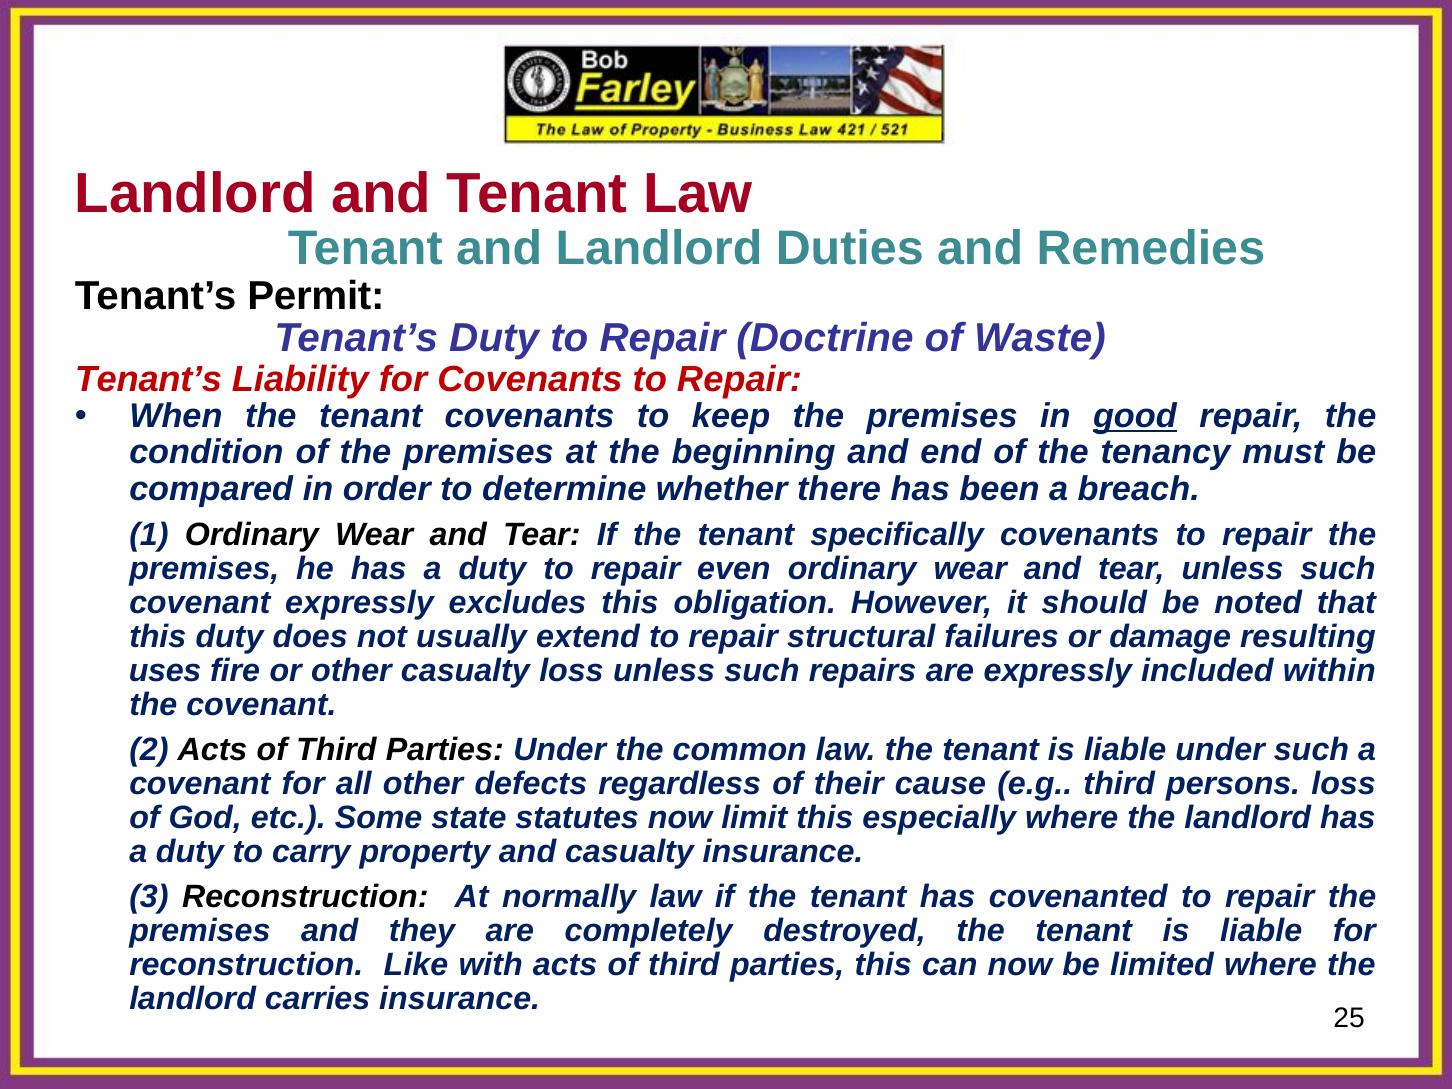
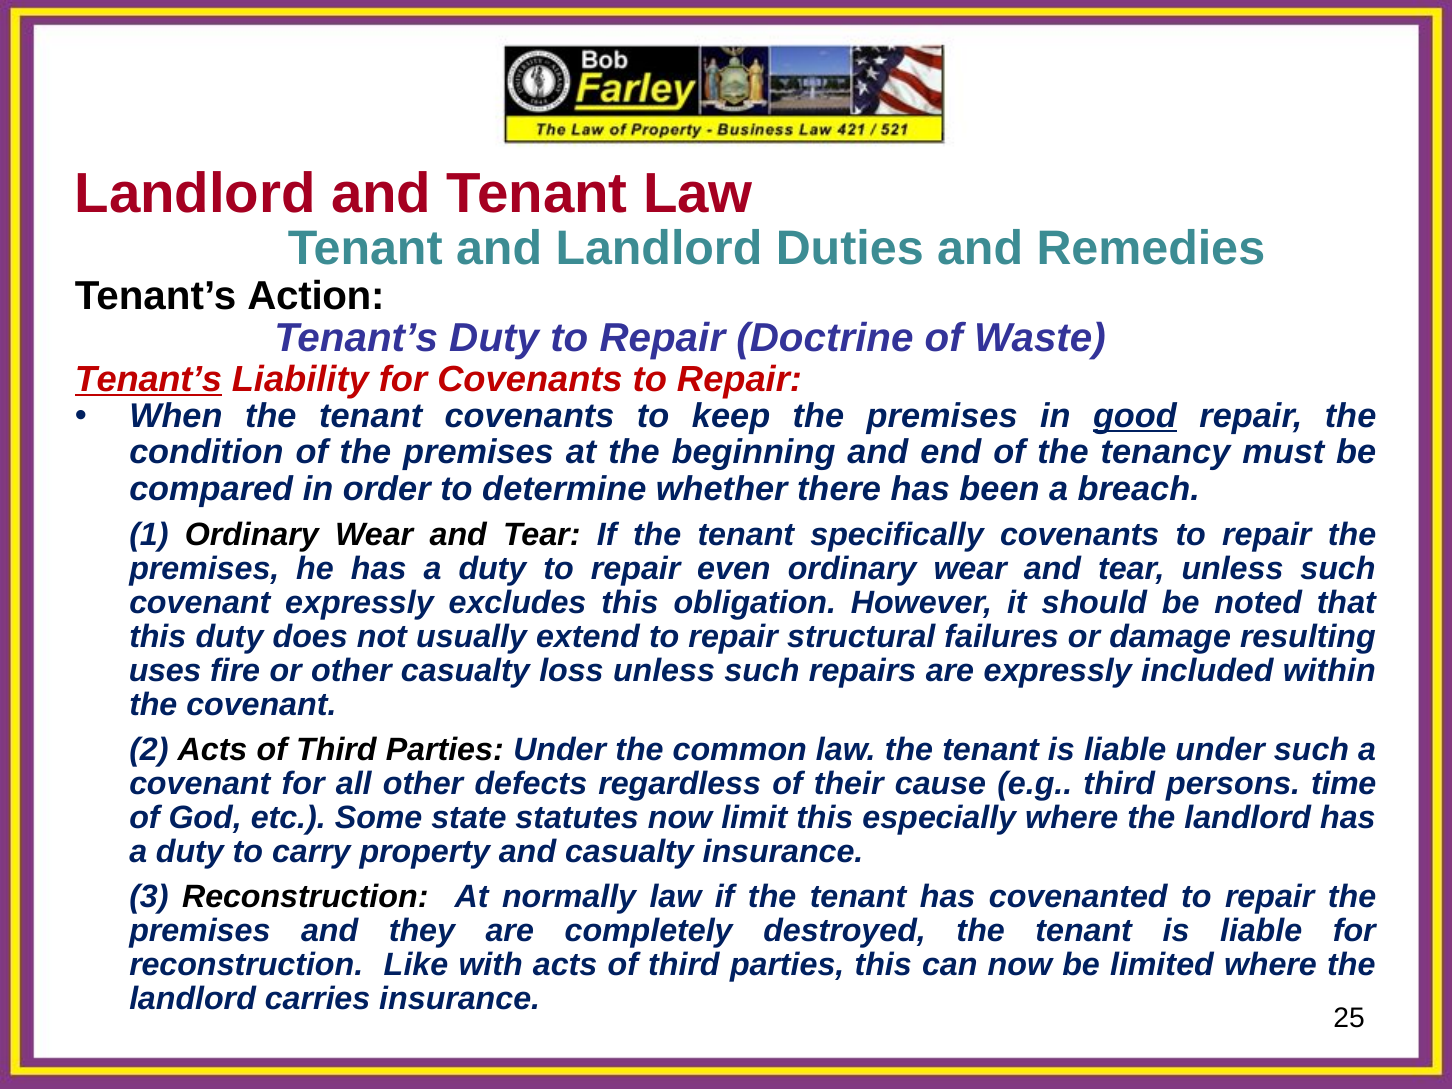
Permit: Permit -> Action (316, 296)
Tenant’s underline: none -> present (148, 379)
persons loss: loss -> time (1344, 784)
